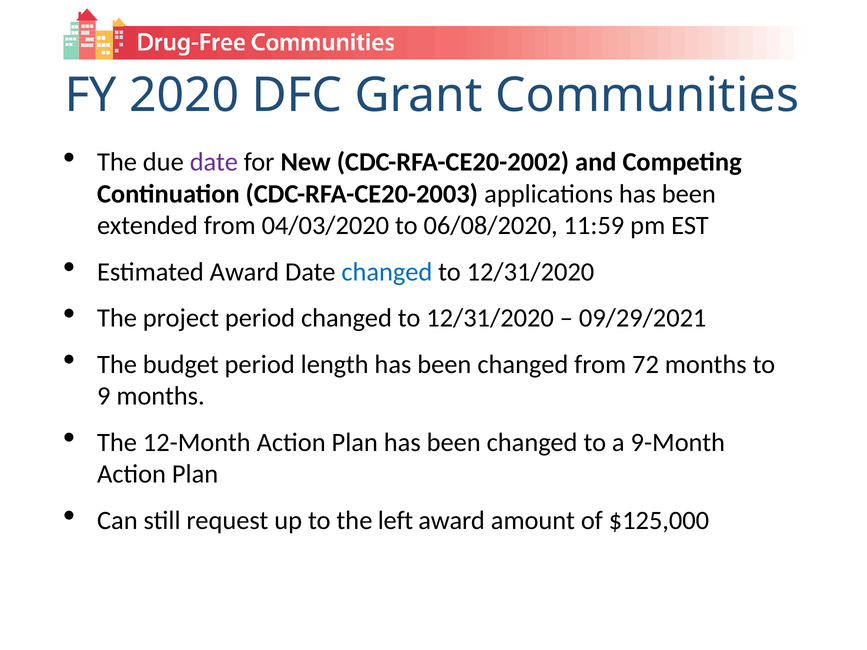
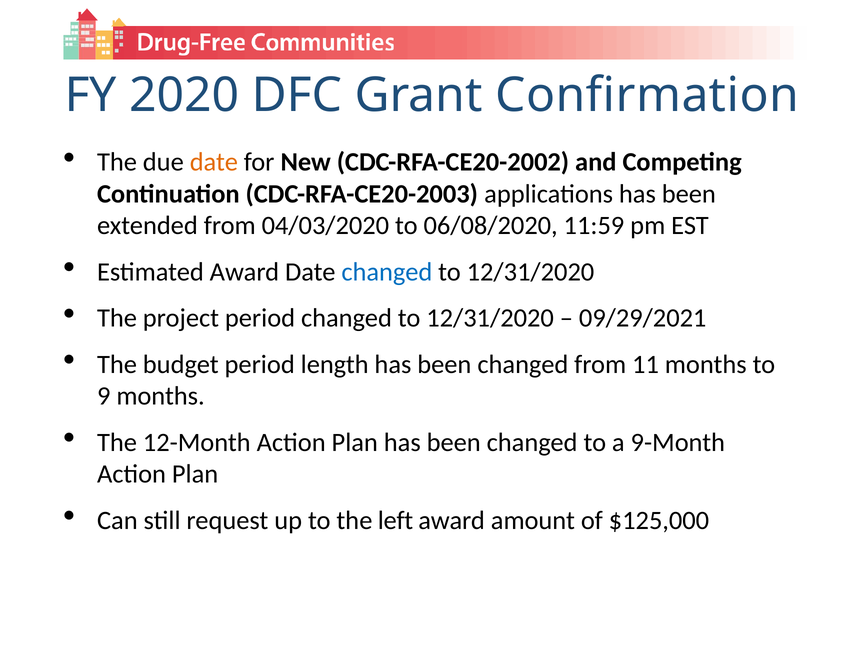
Communities: Communities -> Confirmation (647, 95)
date colour: purple -> orange (214, 162)
72: 72 -> 11 (646, 365)
